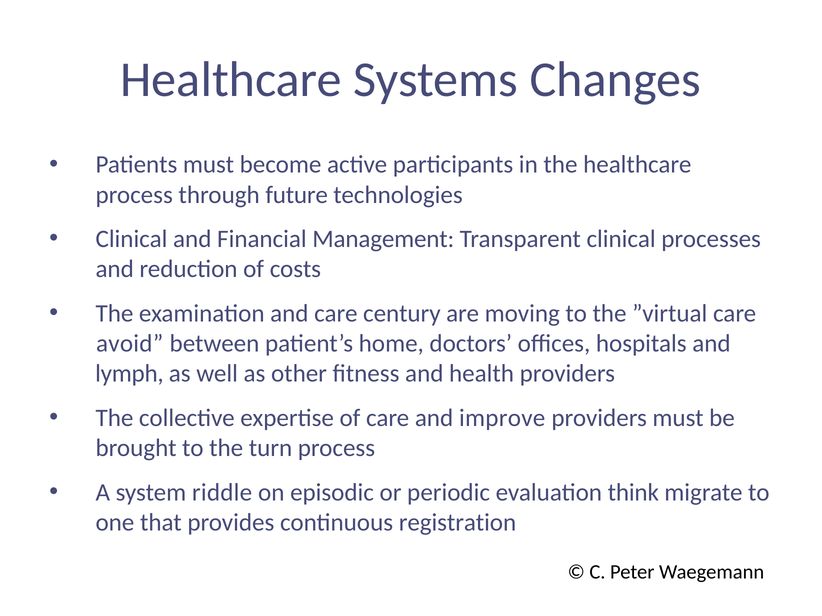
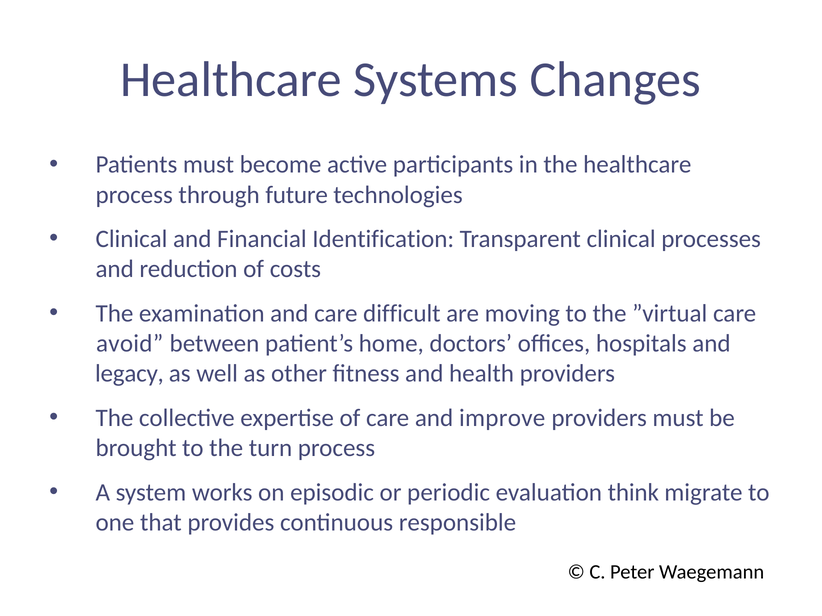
Management: Management -> Identification (383, 239)
century: century -> difficult (402, 314)
lymph: lymph -> legacy (129, 374)
riddle: riddle -> works (222, 493)
registration: registration -> responsible (457, 523)
